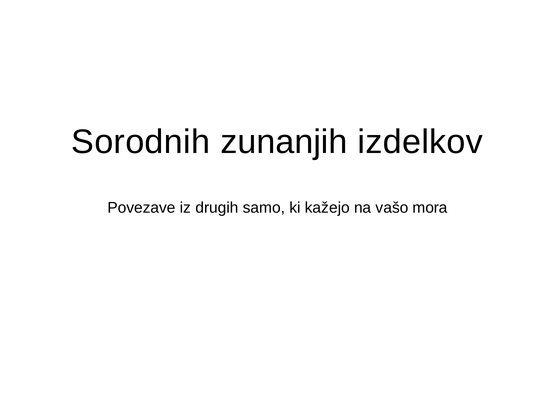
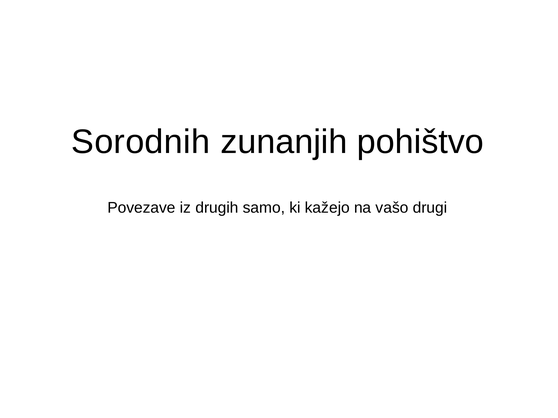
izdelkov: izdelkov -> pohištvo (420, 142)
mora: mora -> drugi (430, 208)
